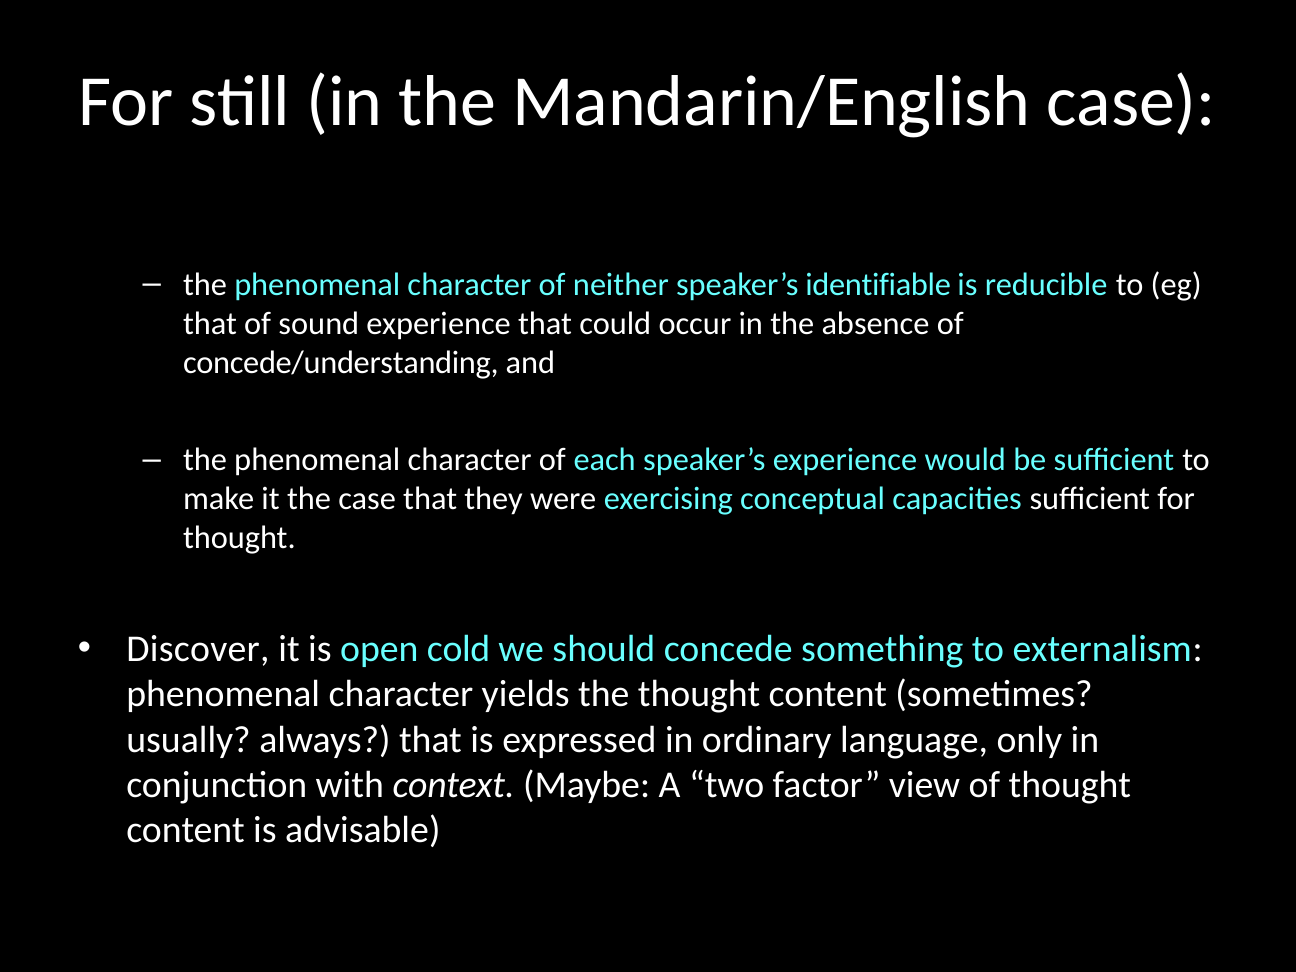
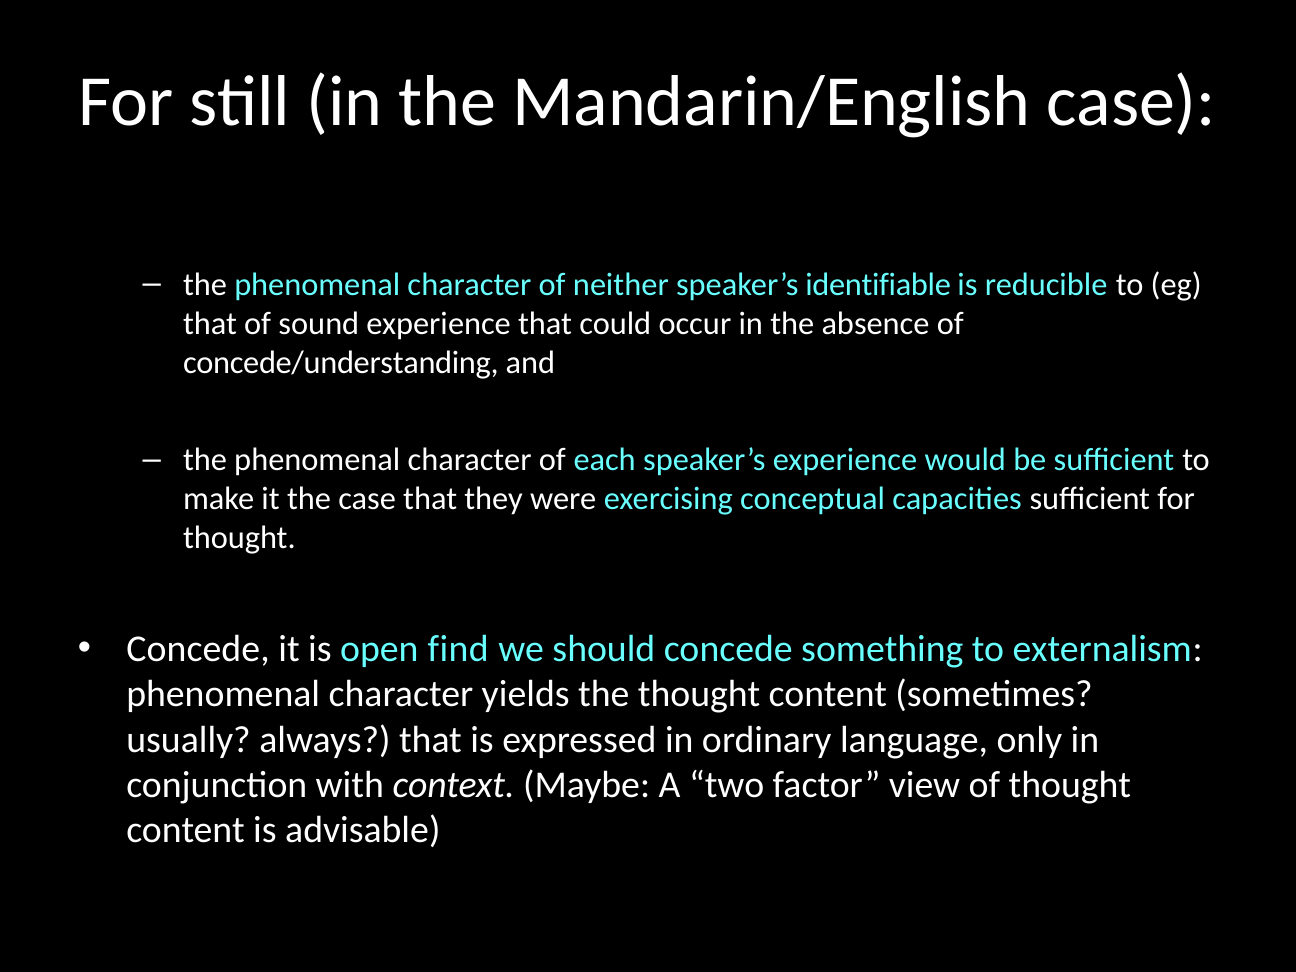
Discover: Discover -> Concede (198, 649)
cold: cold -> find (458, 649)
